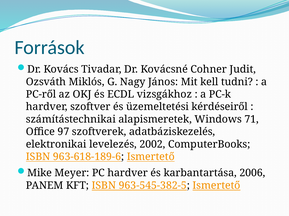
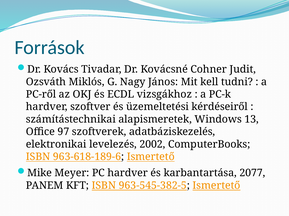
71: 71 -> 13 (252, 120)
2006: 2006 -> 2077 (252, 174)
